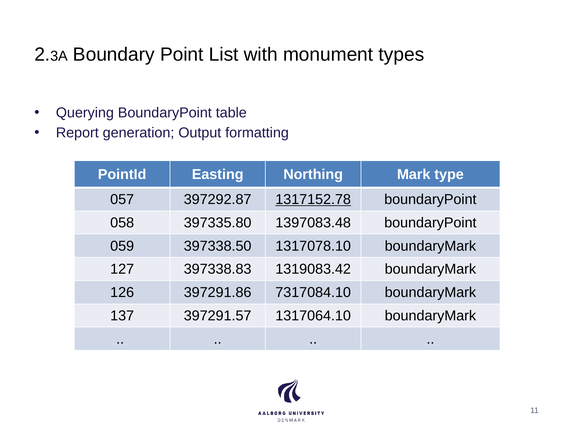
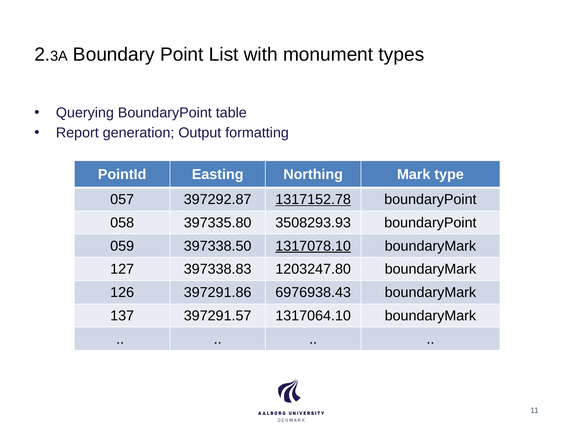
1397083.48: 1397083.48 -> 3508293.93 (313, 223)
1317078.10 underline: none -> present (313, 246)
1319083.42: 1319083.42 -> 1203247.80 (313, 269)
7317084.10: 7317084.10 -> 6976938.43 (313, 292)
